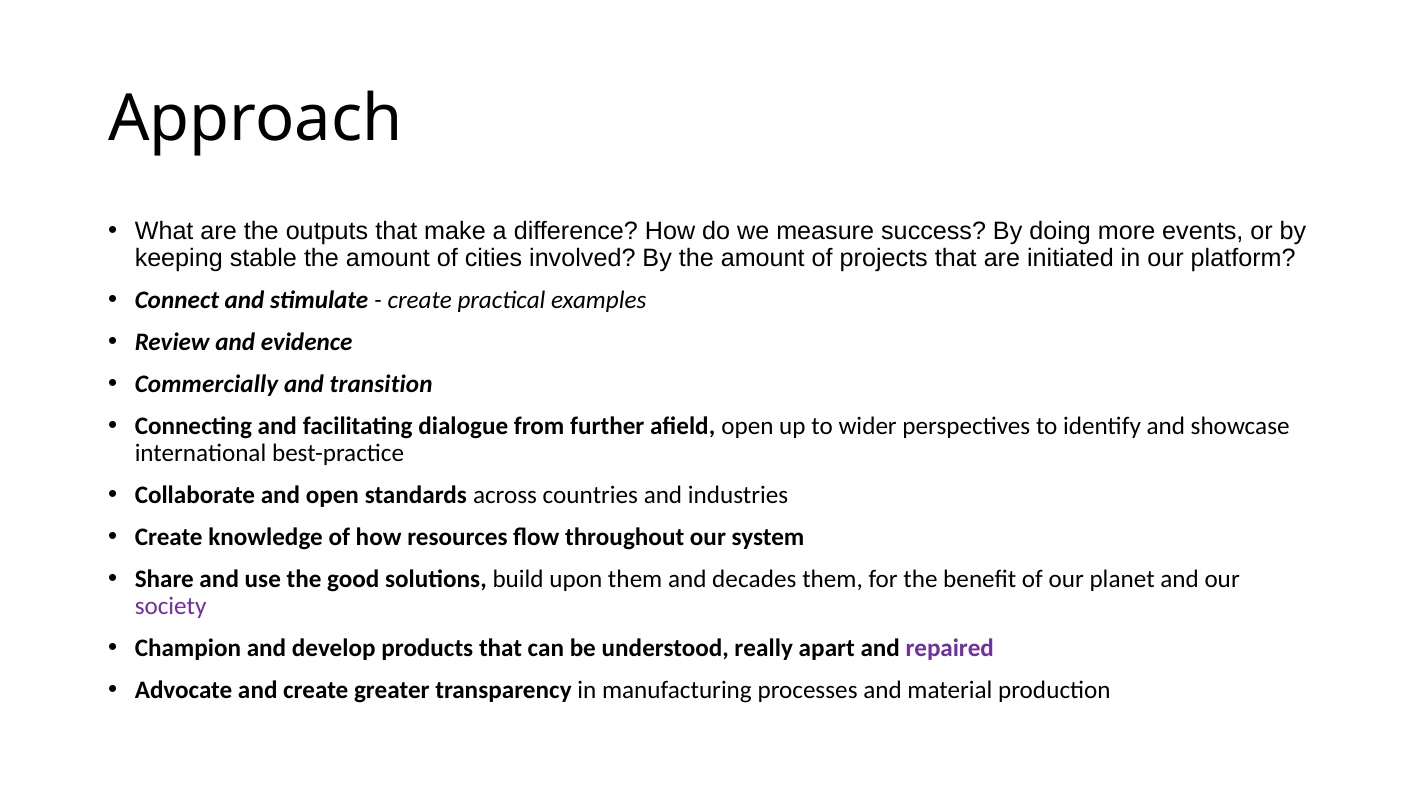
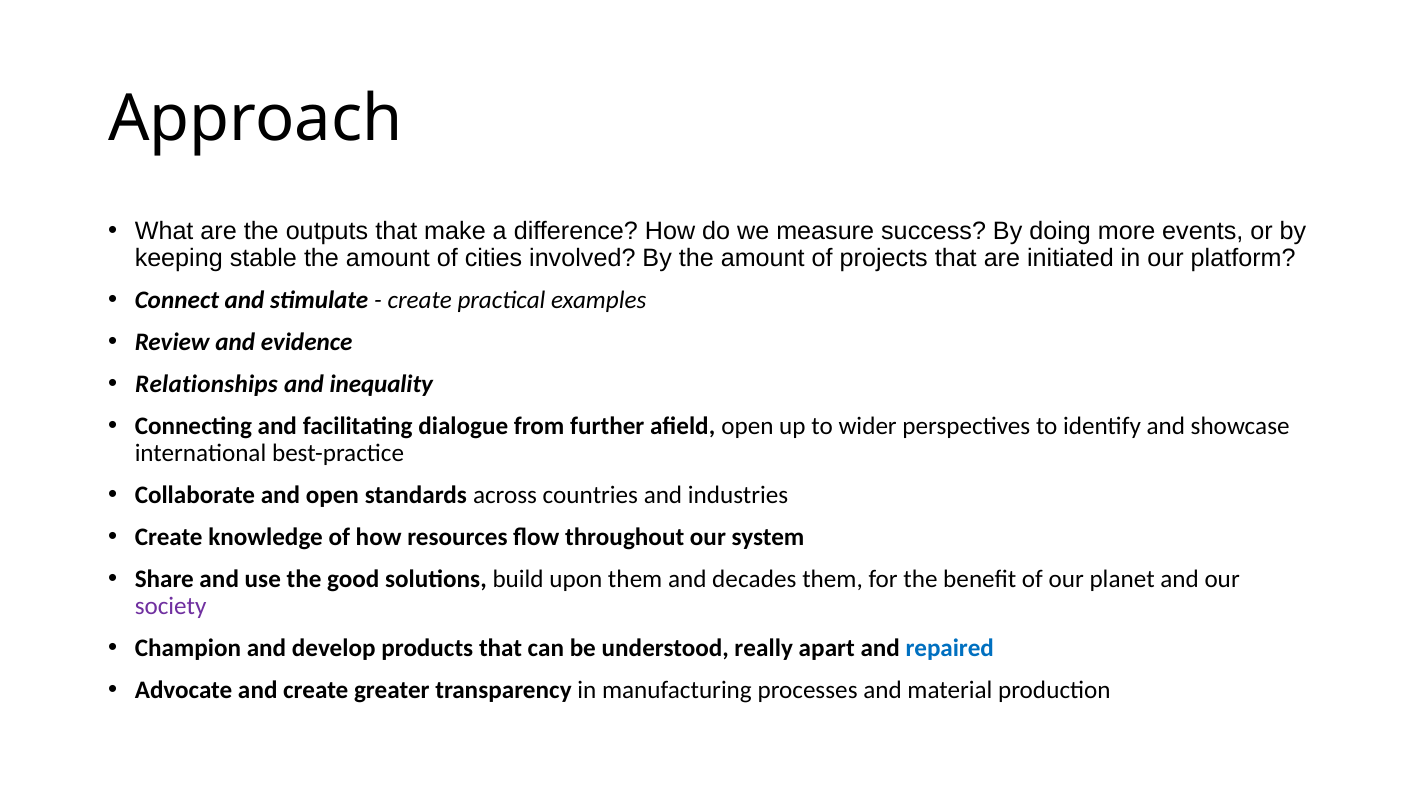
Commercially: Commercially -> Relationships (206, 384)
transition: transition -> inequality (381, 384)
repaired colour: purple -> blue (950, 648)
